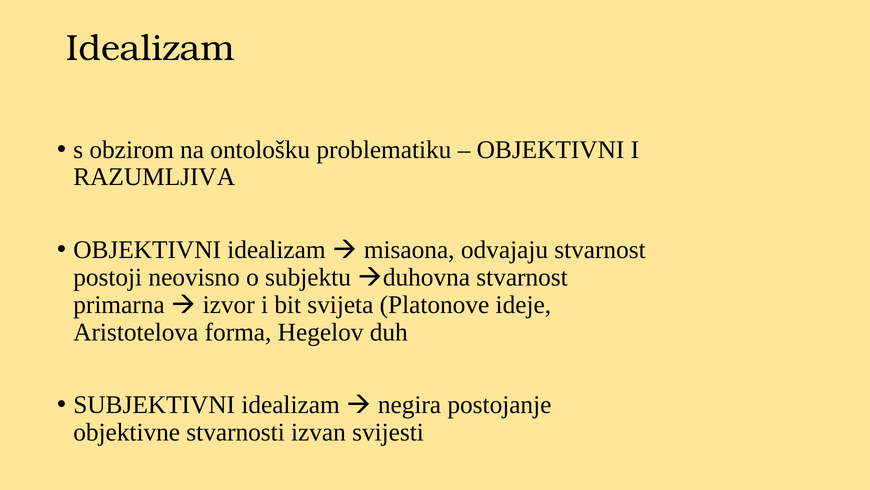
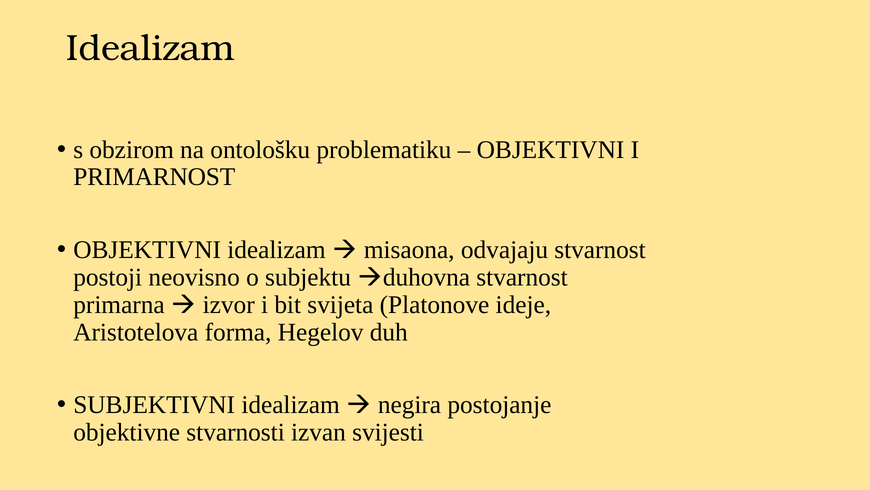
RAZUMLJIVA: RAZUMLJIVA -> PRIMARNOST (154, 177)
